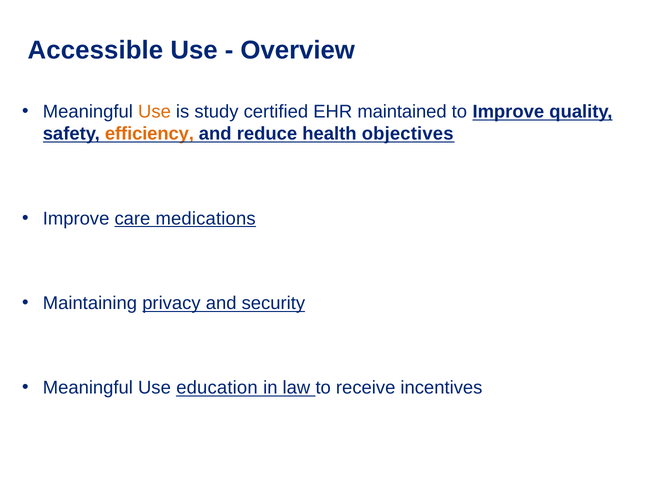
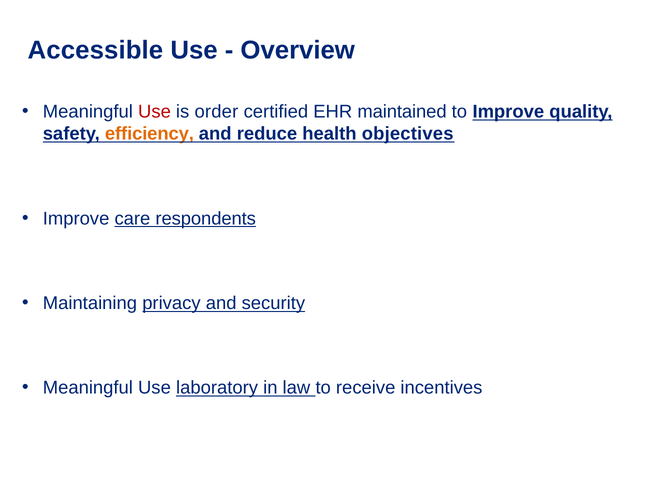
Use colour: orange -> red (154, 112)
study: study -> order (216, 112)
medications: medications -> respondents (206, 219)
education: education -> laboratory (217, 388)
